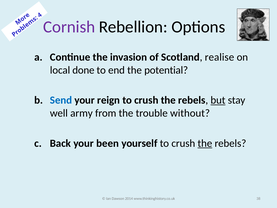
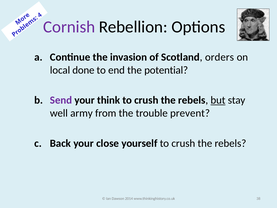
realise: realise -> orders (219, 57)
Send colour: blue -> purple (61, 100)
reign: reign -> think (109, 100)
without: without -> prevent (190, 113)
been: been -> close (108, 143)
the underline: present -> none (205, 143)
